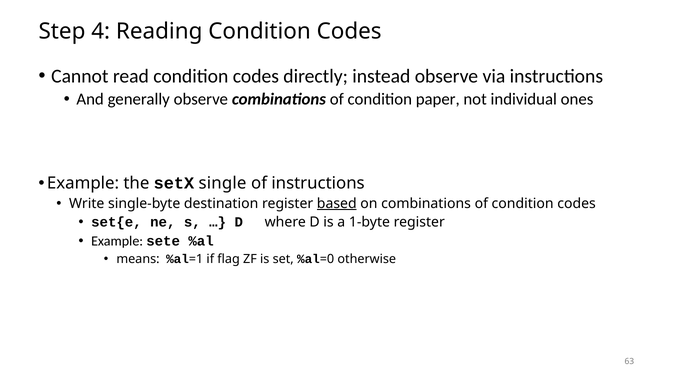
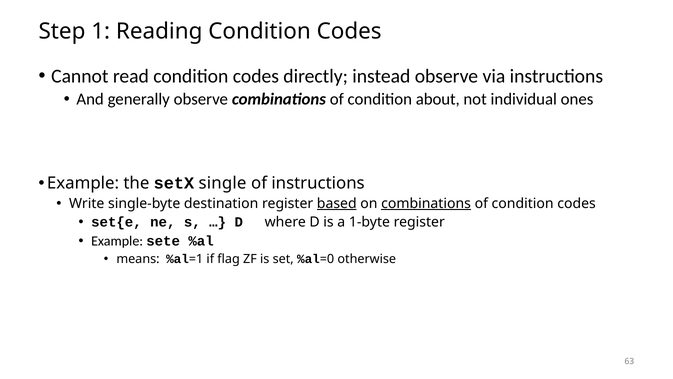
4: 4 -> 1 (101, 31)
paper: paper -> about (438, 99)
combinations underline: none -> present (426, 203)
